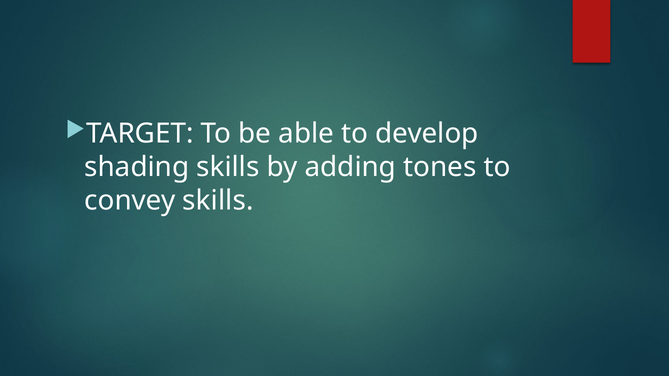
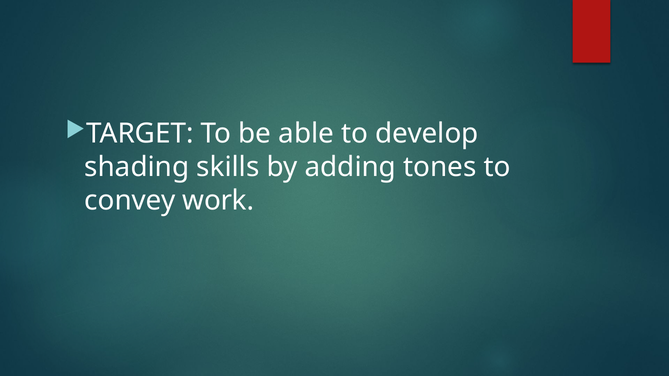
convey skills: skills -> work (218, 201)
